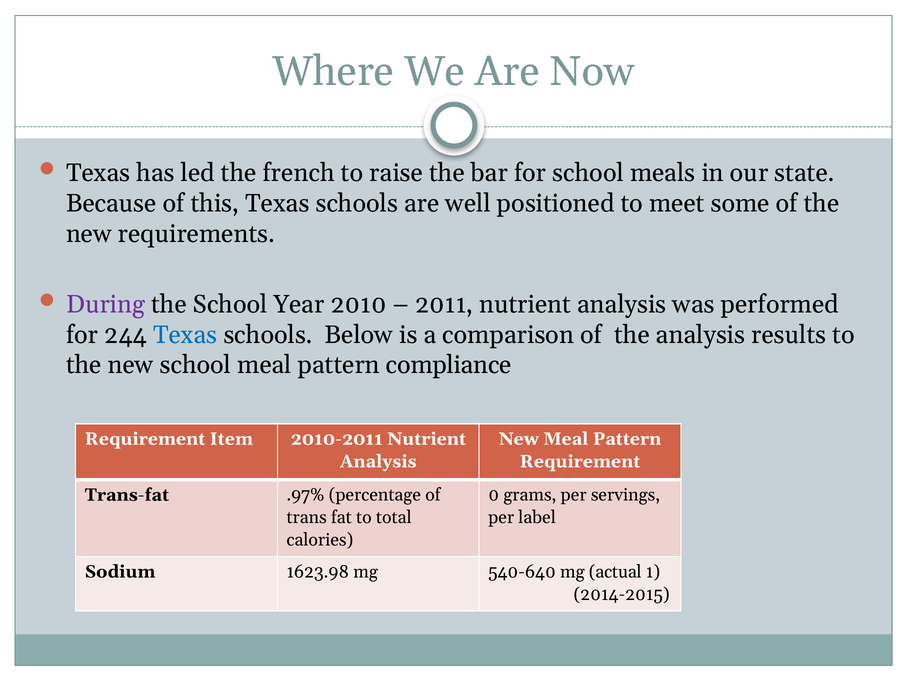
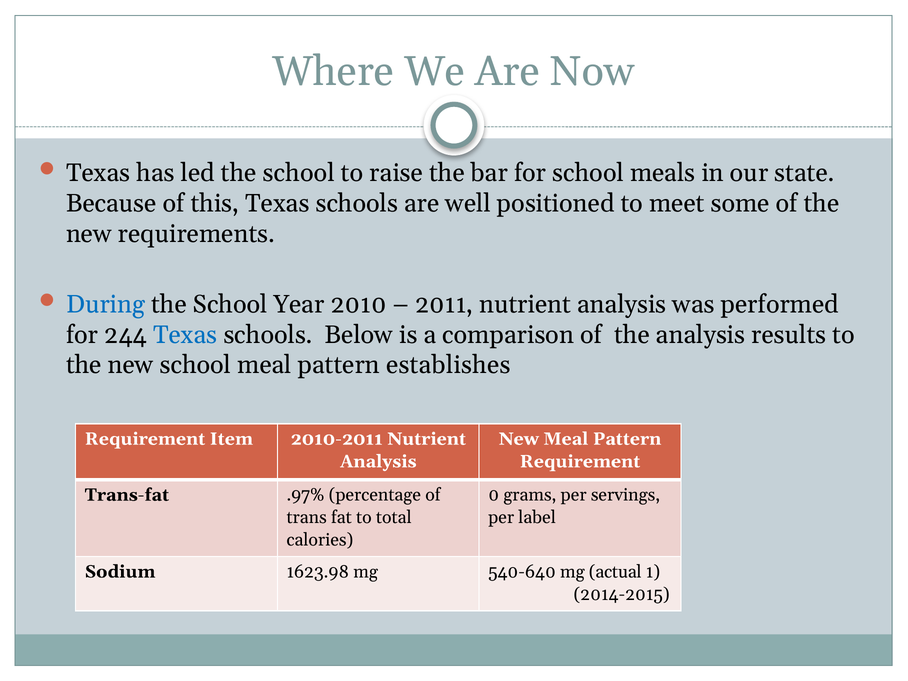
led the french: french -> school (299, 173)
During colour: purple -> blue (106, 304)
compliance: compliance -> establishes (448, 365)
